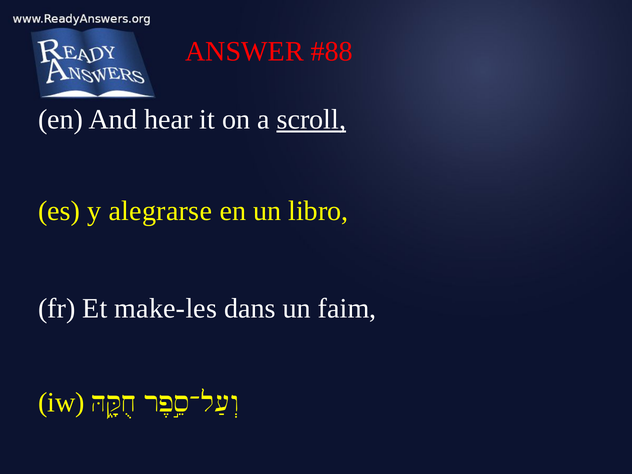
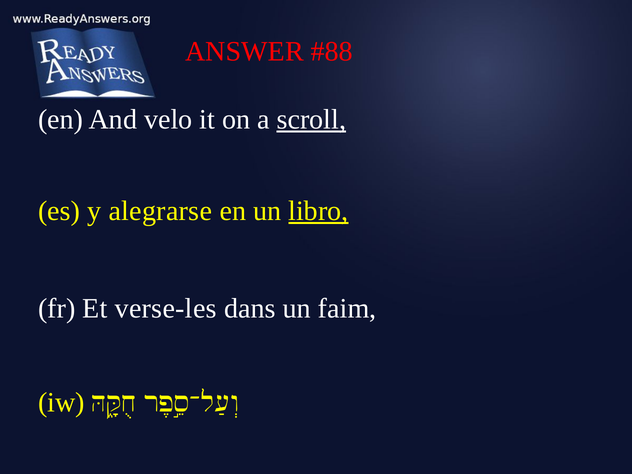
hear: hear -> velo (168, 119)
libro underline: none -> present (318, 211)
make-les: make-les -> verse-les (166, 308)
